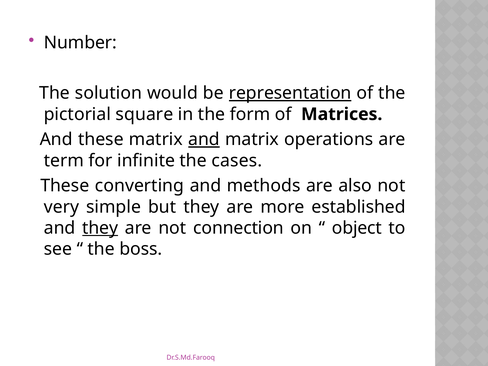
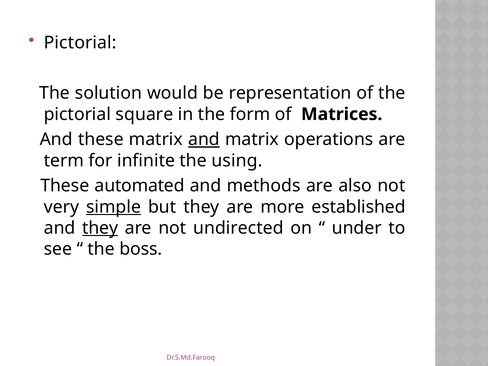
Number: Number -> Pictorial (80, 43)
representation underline: present -> none (290, 93)
cases: cases -> using (237, 161)
converting: converting -> automated (140, 186)
simple underline: none -> present (114, 207)
connection: connection -> undirected (238, 228)
object: object -> under (357, 228)
